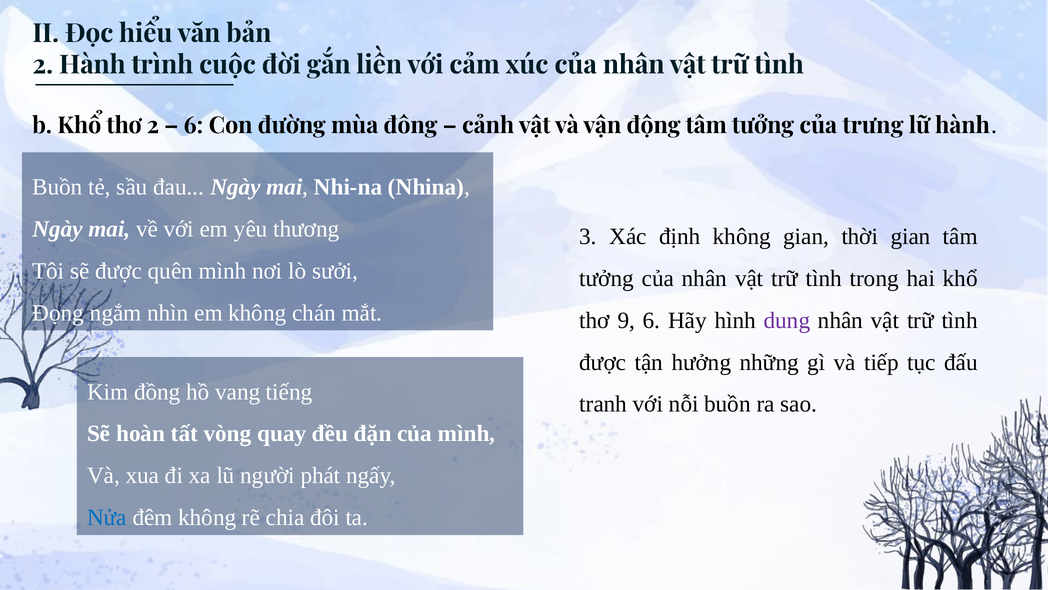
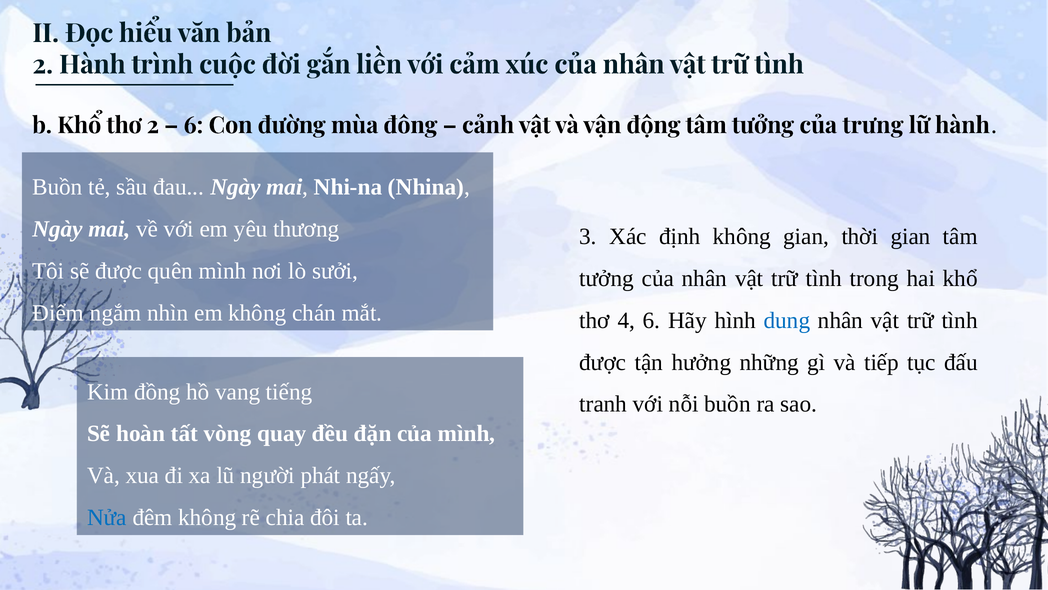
Đọng: Đọng -> Điểm (58, 313)
9: 9 -> 4 (626, 320)
dung colour: purple -> blue (787, 320)
